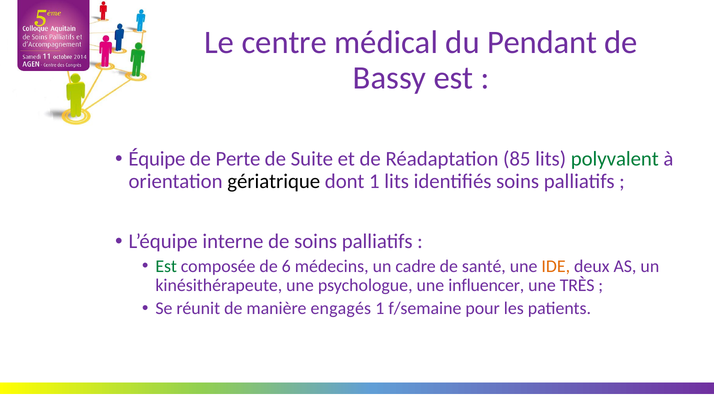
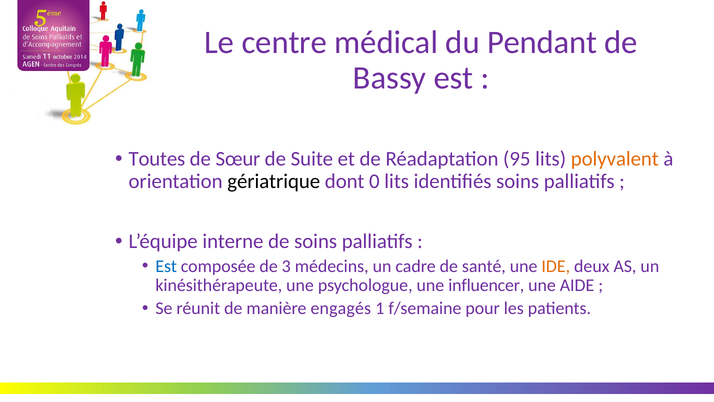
Équipe: Équipe -> Toutes (157, 159)
Perte: Perte -> Sœur (238, 159)
85: 85 -> 95 (517, 159)
polyvalent colour: green -> orange (615, 159)
dont 1: 1 -> 0 (374, 181)
Est colour: green -> blue (166, 266)
6: 6 -> 3 (286, 266)
TRÈS: TRÈS -> AIDE (577, 285)
